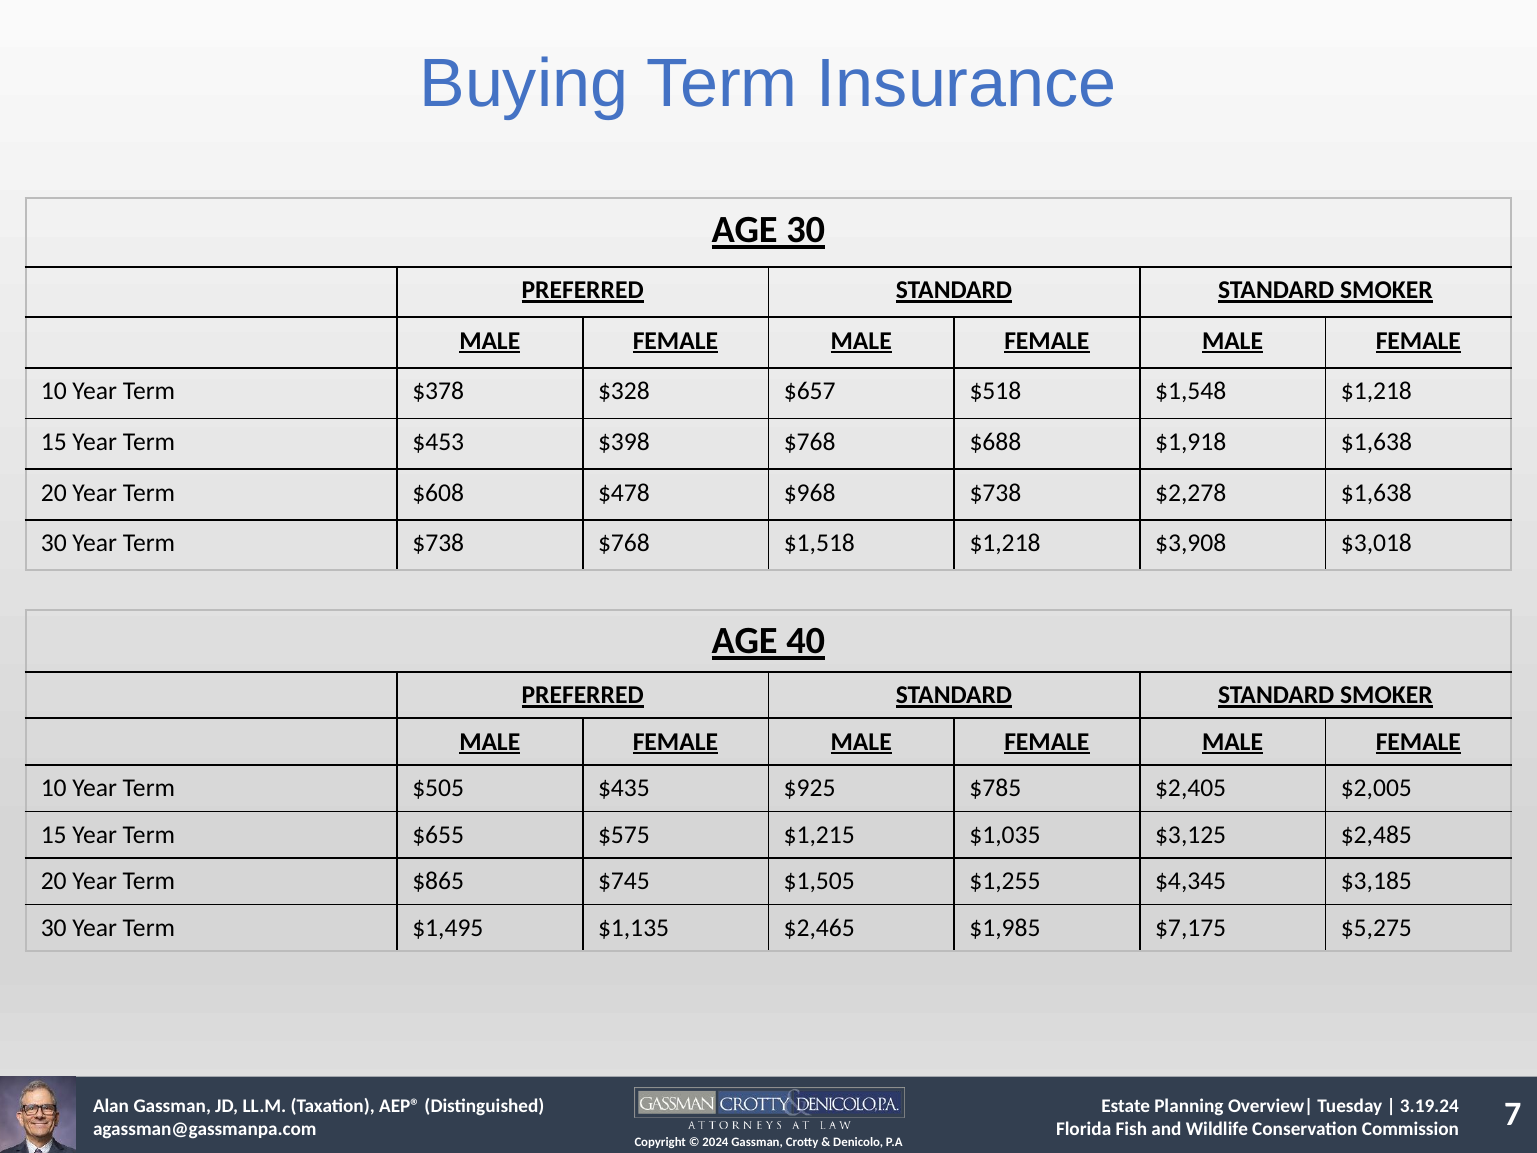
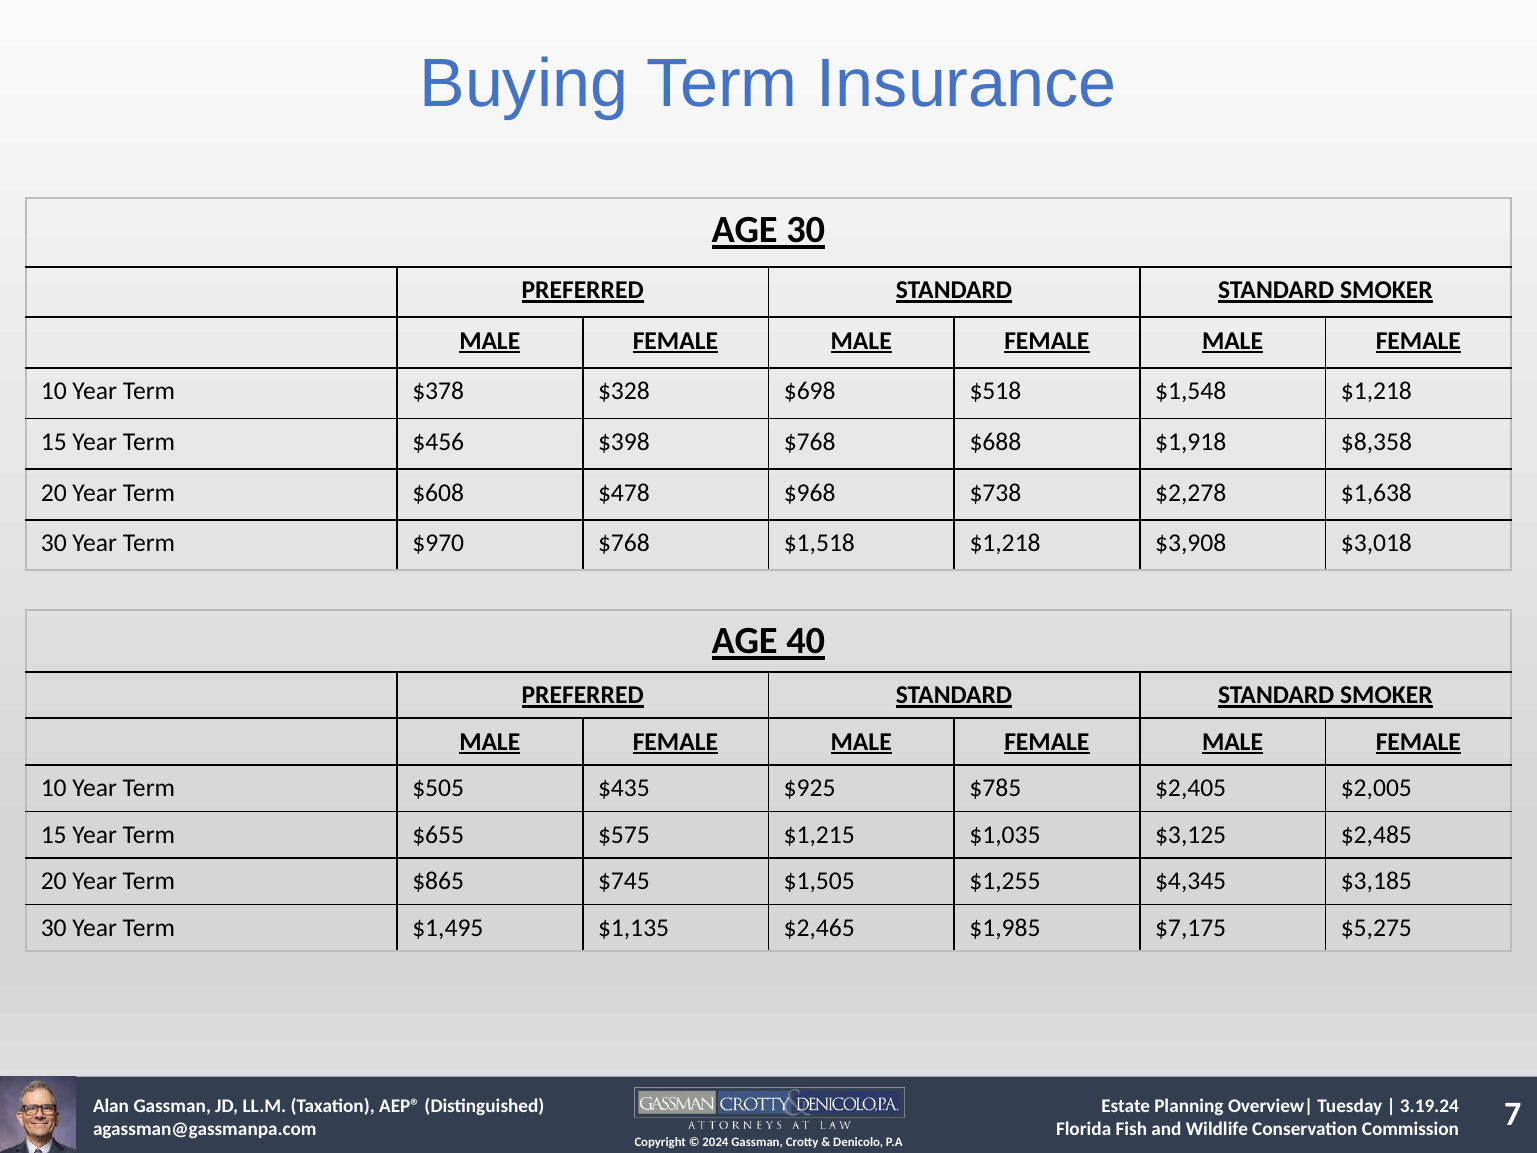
$657: $657 -> $698 (810, 391)
$453: $453 -> $456 (438, 442)
$1,918 $1,638: $1,638 -> $8,358 (1376, 442)
Term $738: $738 -> $970 (438, 543)
